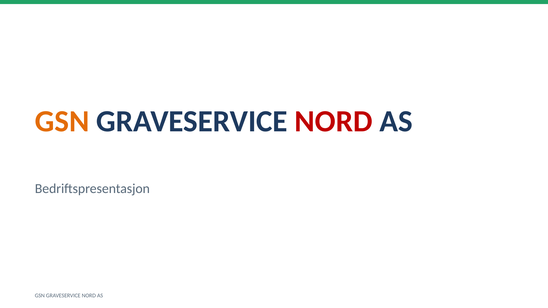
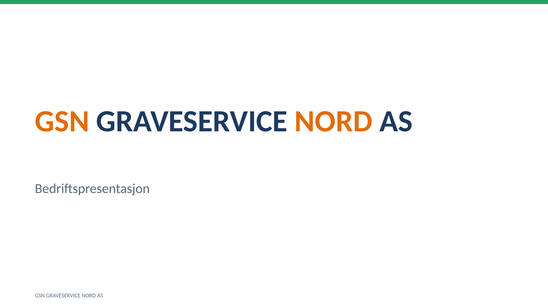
NORD colour: red -> orange (334, 122)
